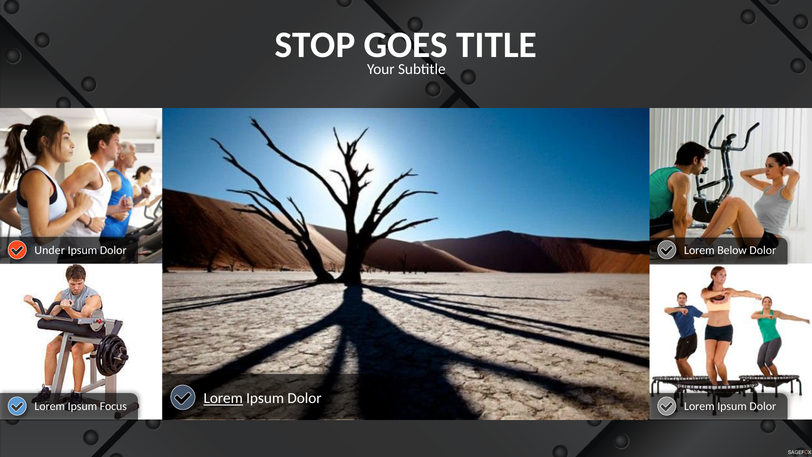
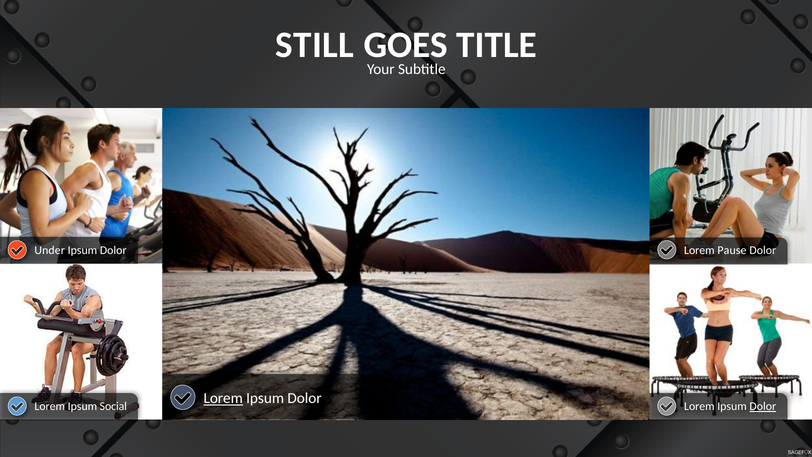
STOP: STOP -> STILL (315, 45)
Below: Below -> Pause (732, 250)
Focus: Focus -> Social (113, 406)
Dolor underline: none -> present (763, 406)
